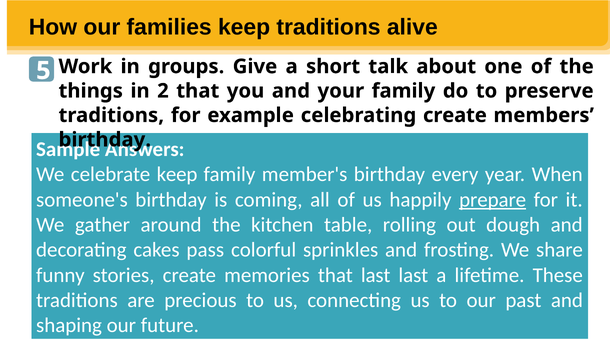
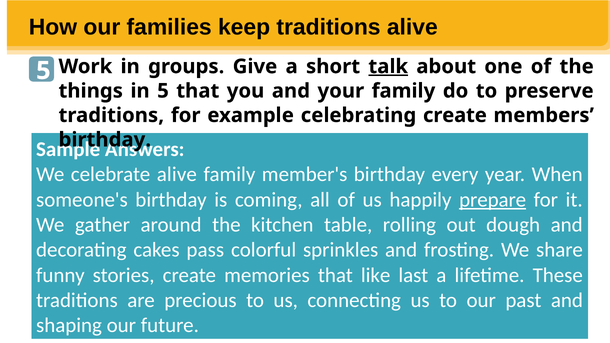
talk underline: none -> present (388, 67)
in 2: 2 -> 5 (163, 91)
celebrate keep: keep -> alive (177, 175)
that last: last -> like (376, 275)
